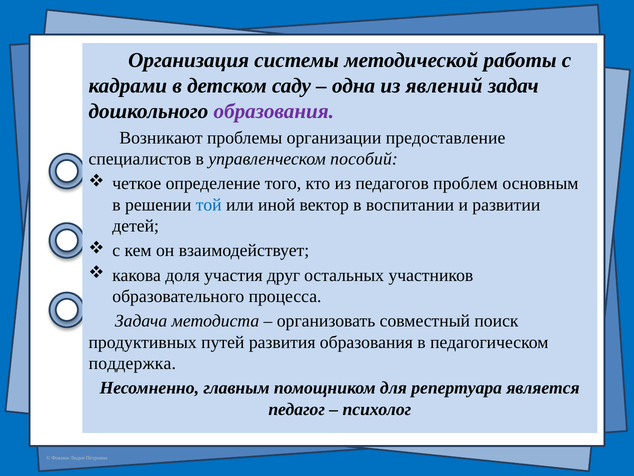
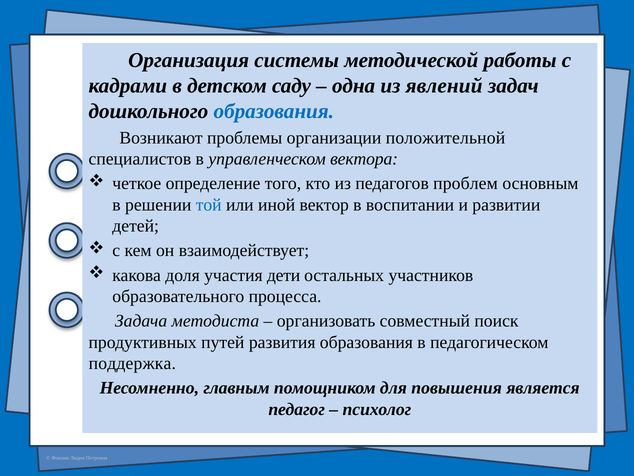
образования colour: purple -> blue (274, 111)
предоставление: предоставление -> положительной (446, 138)
пособий: пособий -> вектора (364, 159)
друг: друг -> дети (284, 275)
репертуара: репертуара -> повышения (457, 388)
